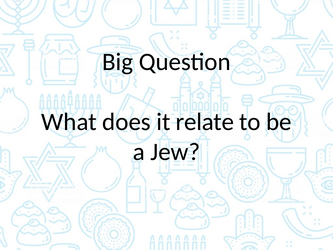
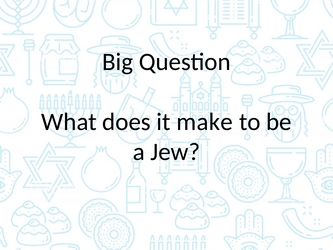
relate: relate -> make (205, 122)
